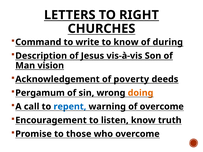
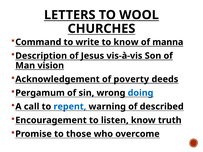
RIGHT: RIGHT -> WOOL (139, 15)
during: during -> manna (168, 42)
doing colour: orange -> blue (141, 93)
of overcome: overcome -> described (162, 107)
